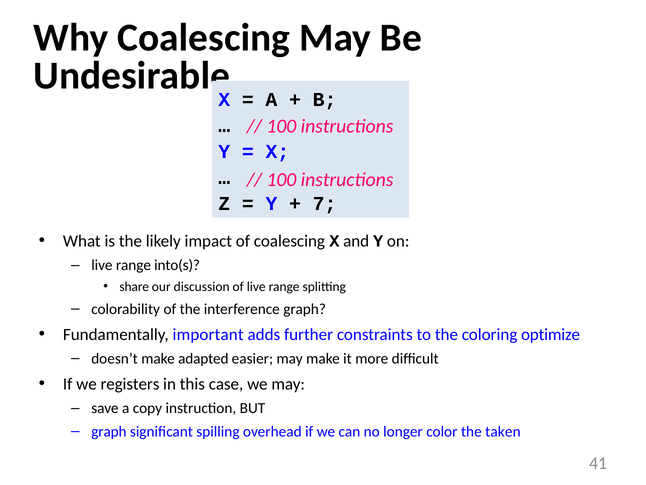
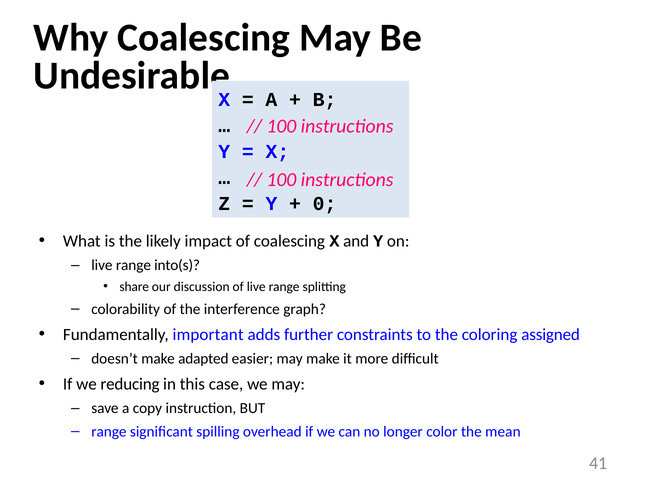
7: 7 -> 0 (325, 204)
optimize: optimize -> assigned (551, 334)
registers: registers -> reducing (130, 384)
graph: graph -> range (109, 431)
taken: taken -> mean (503, 431)
